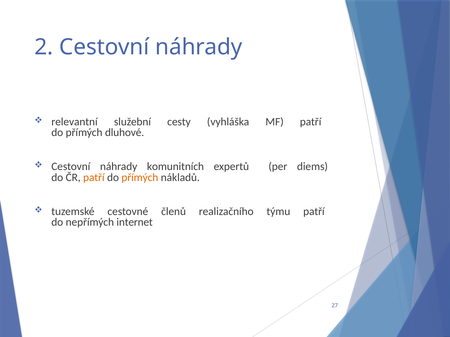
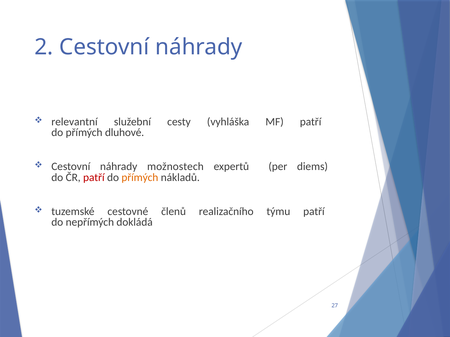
komunitních: komunitních -> možnostech (175, 167)
patří colour: orange -> red (94, 178)
internet: internet -> dokládá (135, 223)
